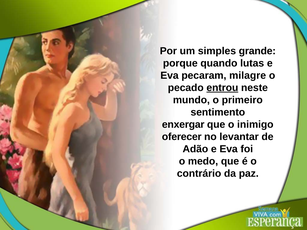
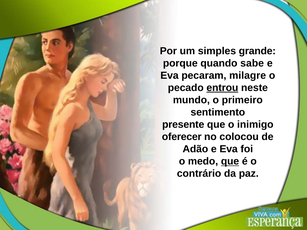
lutas: lutas -> sabe (252, 63)
enxergar: enxergar -> presente (183, 125)
levantar: levantar -> colocou (239, 137)
que underline: none -> present (230, 161)
